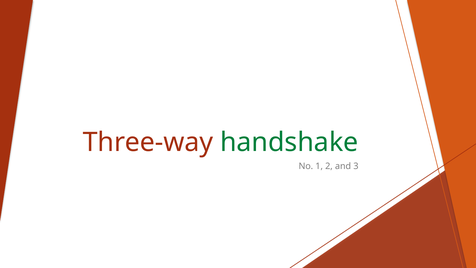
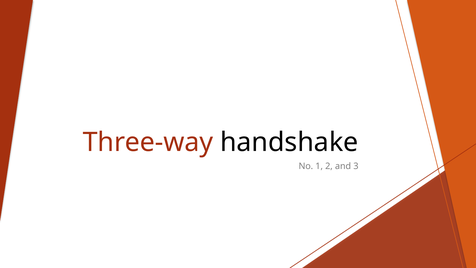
handshake colour: green -> black (289, 142)
